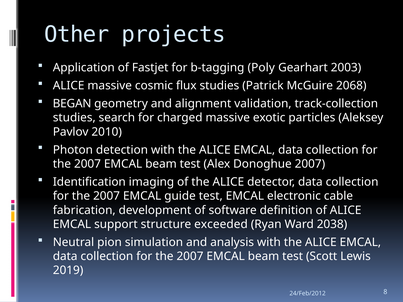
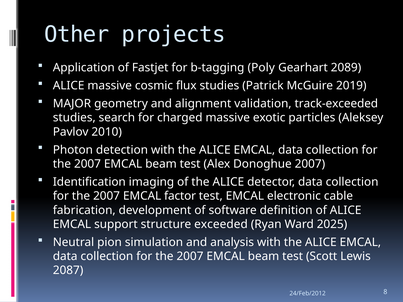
2003: 2003 -> 2089 (346, 68)
2068: 2068 -> 2019 (351, 86)
BEGAN: BEGAN -> MAJOR (72, 104)
track-collection: track-collection -> track-exceeded (336, 104)
guide: guide -> factor (180, 196)
2038: 2038 -> 2025 (332, 224)
2019: 2019 -> 2087 (68, 271)
